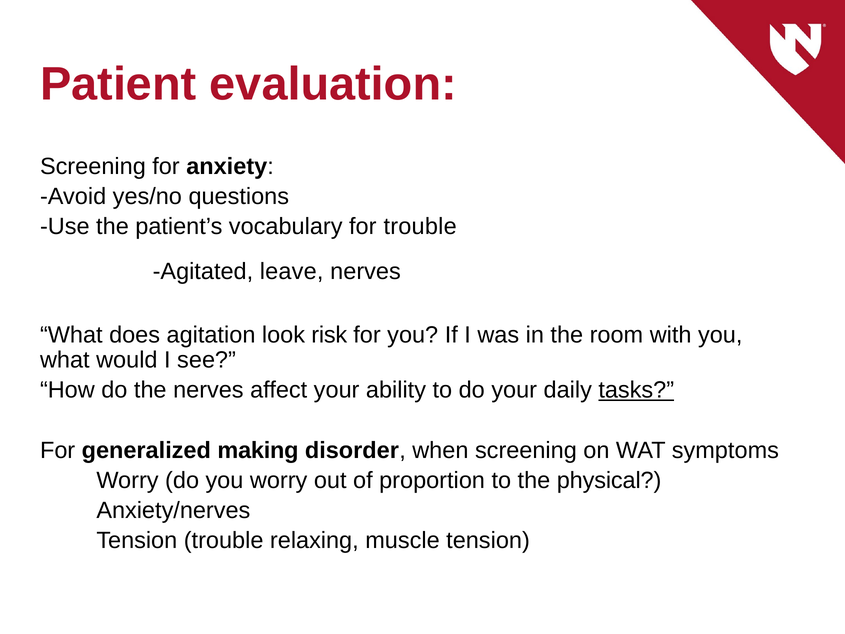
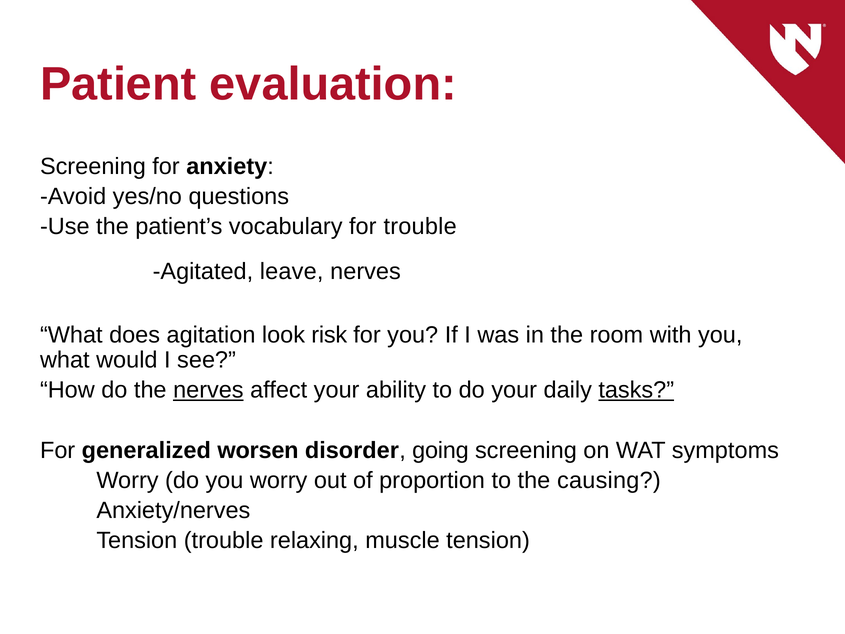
nerves underline: none -> present (208, 390)
making: making -> worsen (258, 450)
when: when -> going (440, 450)
physical: physical -> causing (609, 480)
